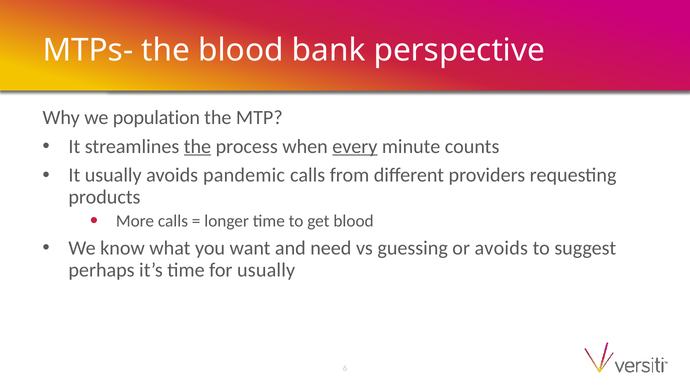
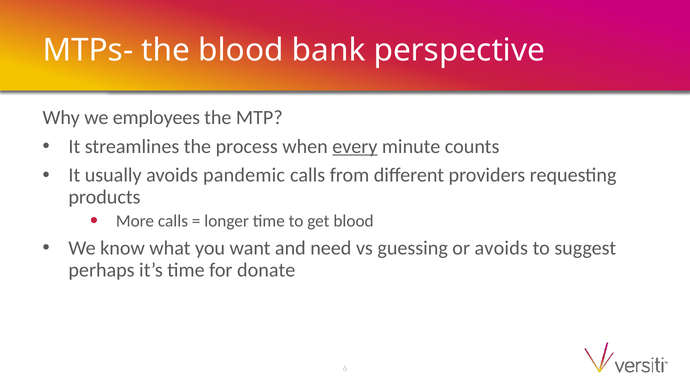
population: population -> employees (156, 118)
the underline: present -> none (197, 146)
for usually: usually -> donate (266, 270)
